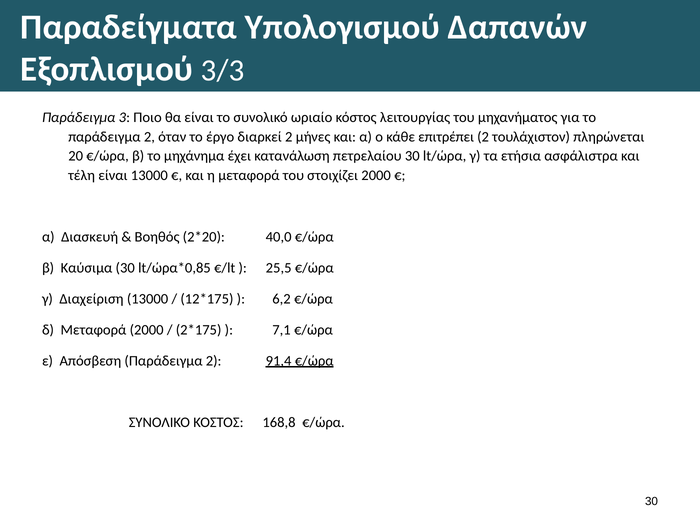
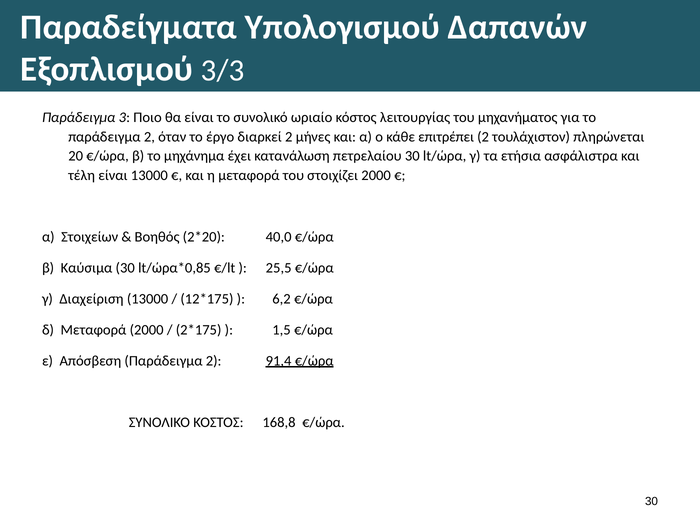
Διασκευή: Διασκευή -> Στοιχείων (90, 237)
7,1: 7,1 -> 1,5 (282, 330)
